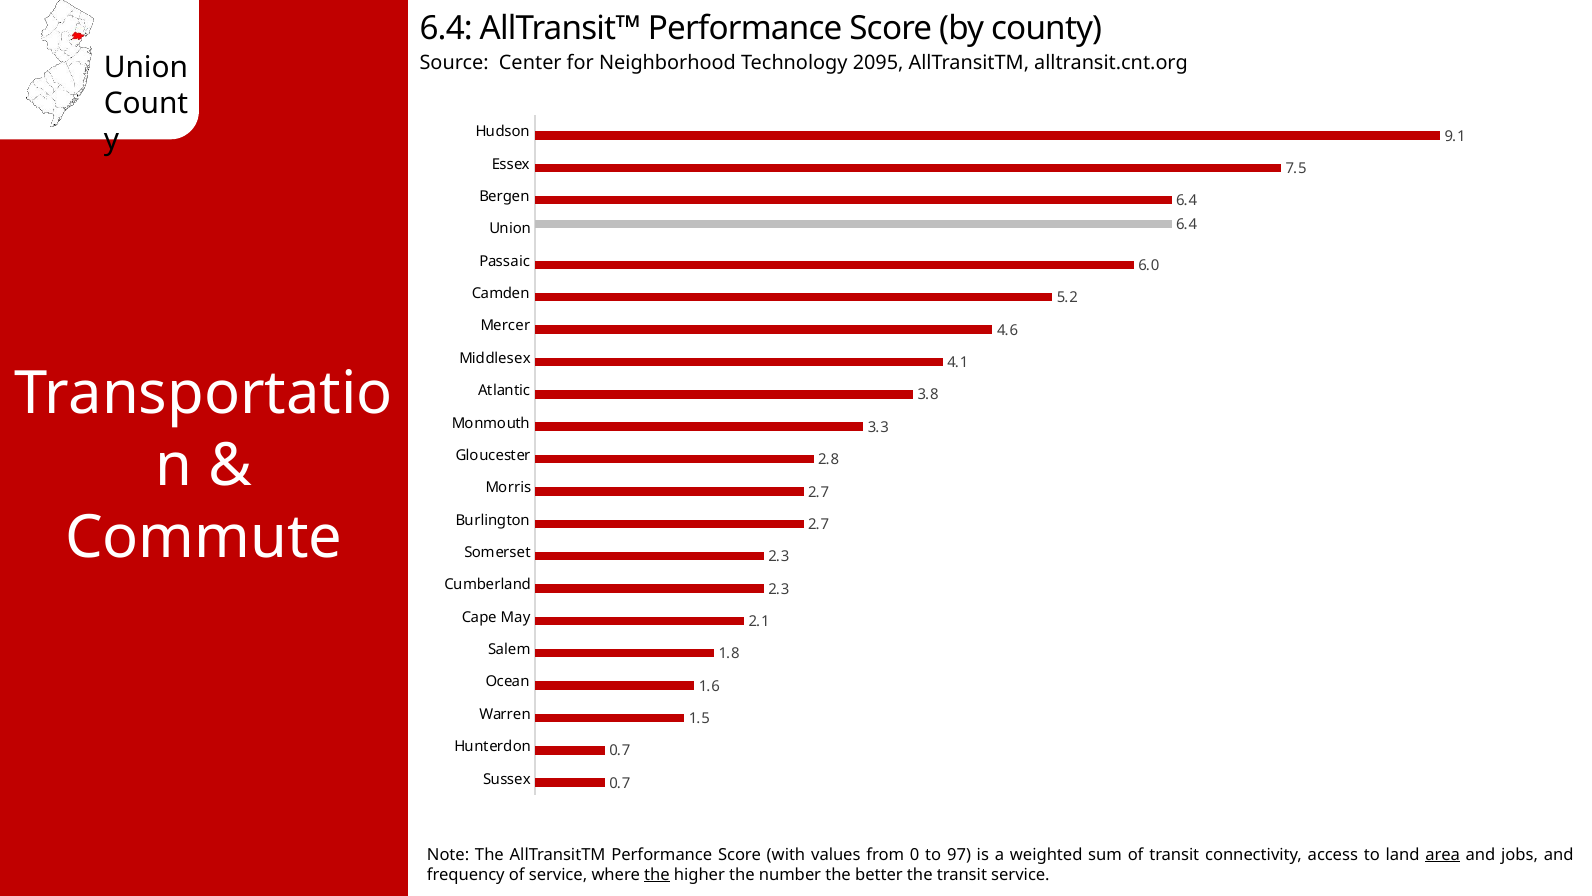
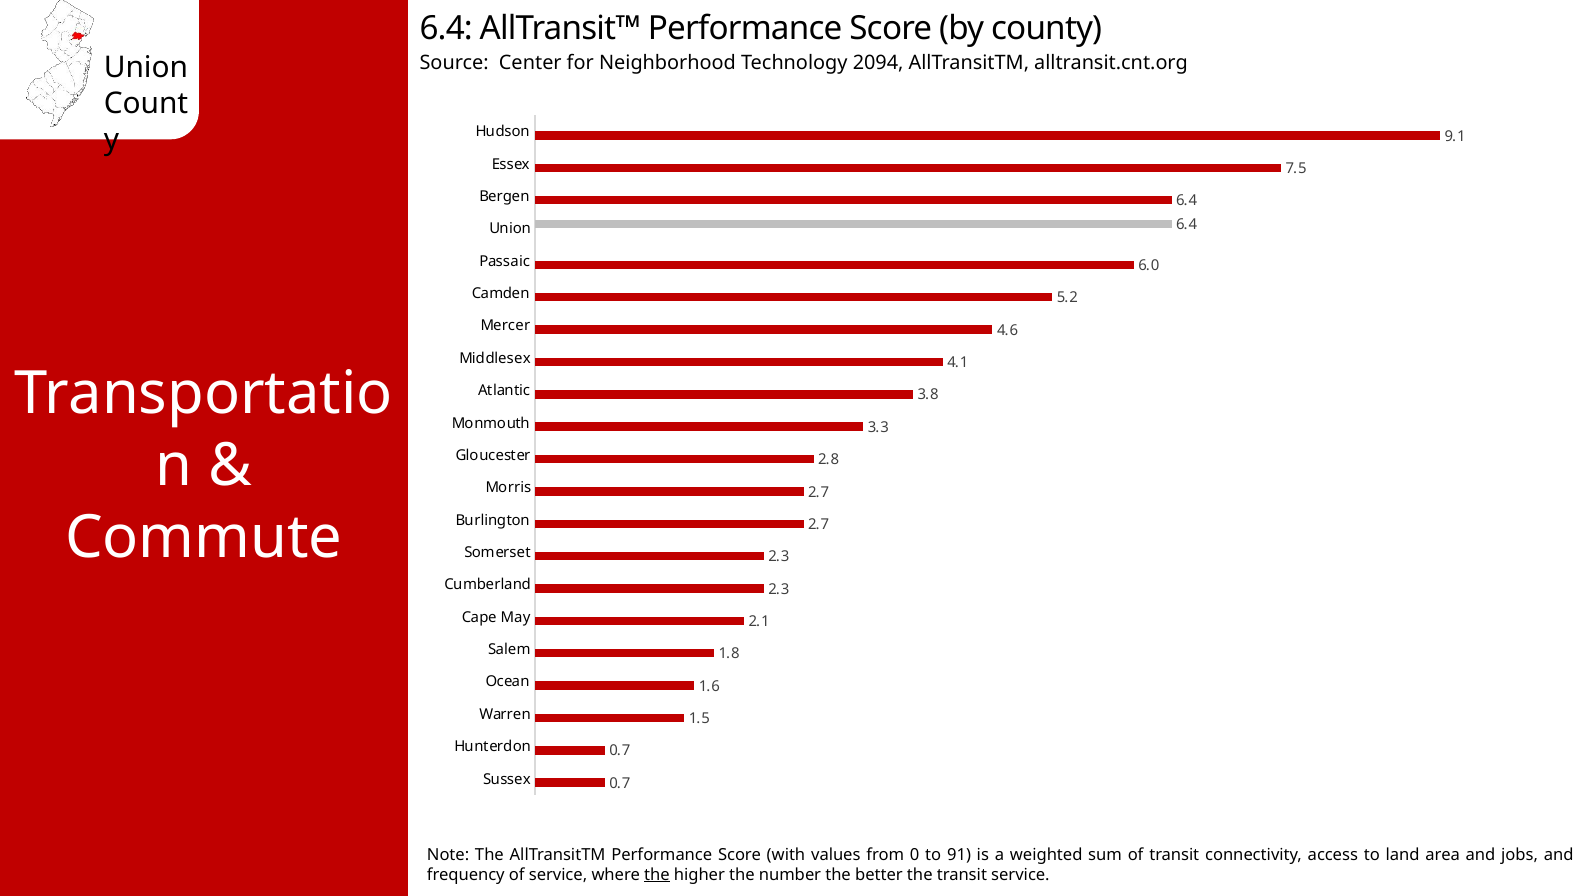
2095: 2095 -> 2094 (878, 63)
97: 97 -> 91 (959, 854)
area underline: present -> none (1443, 854)
